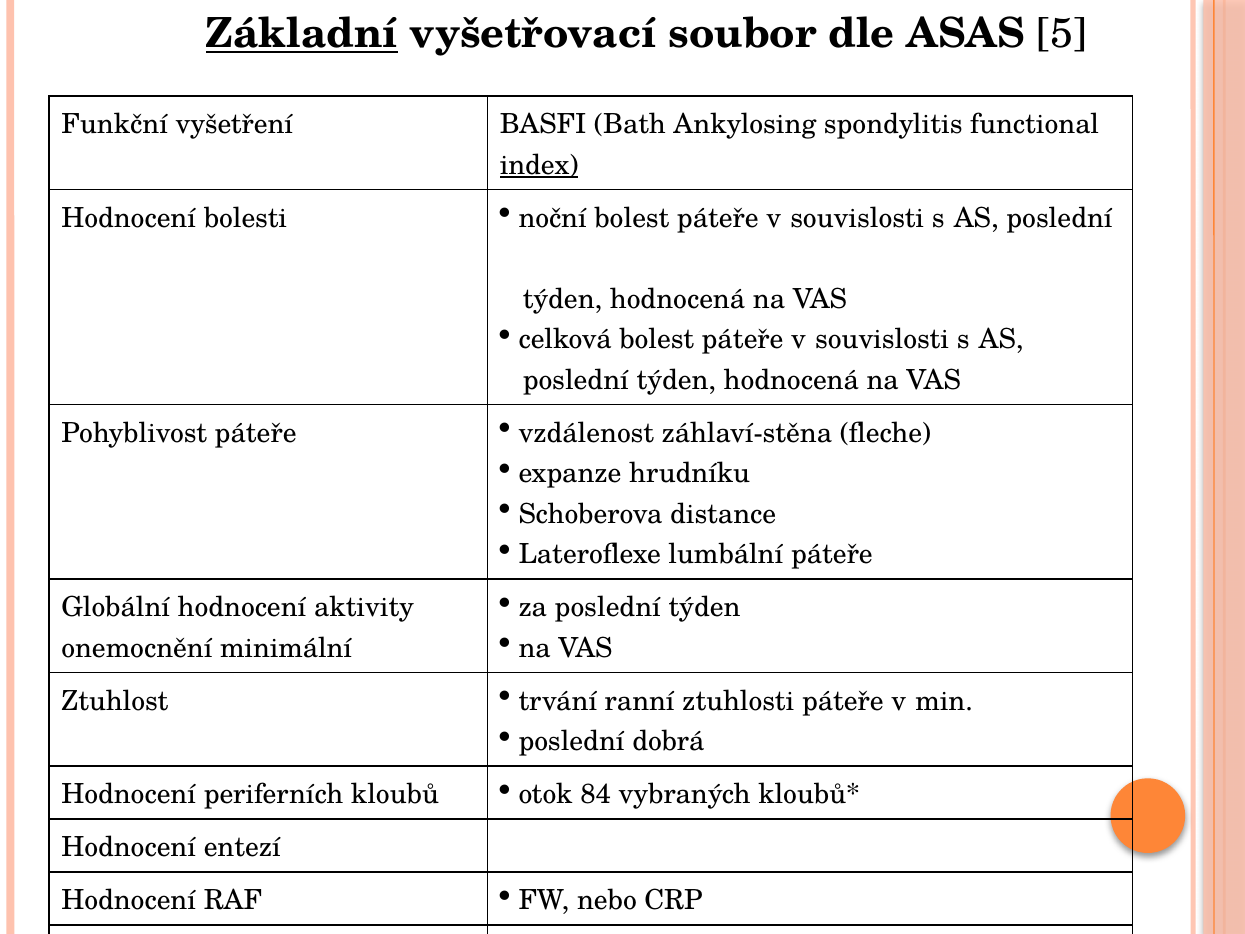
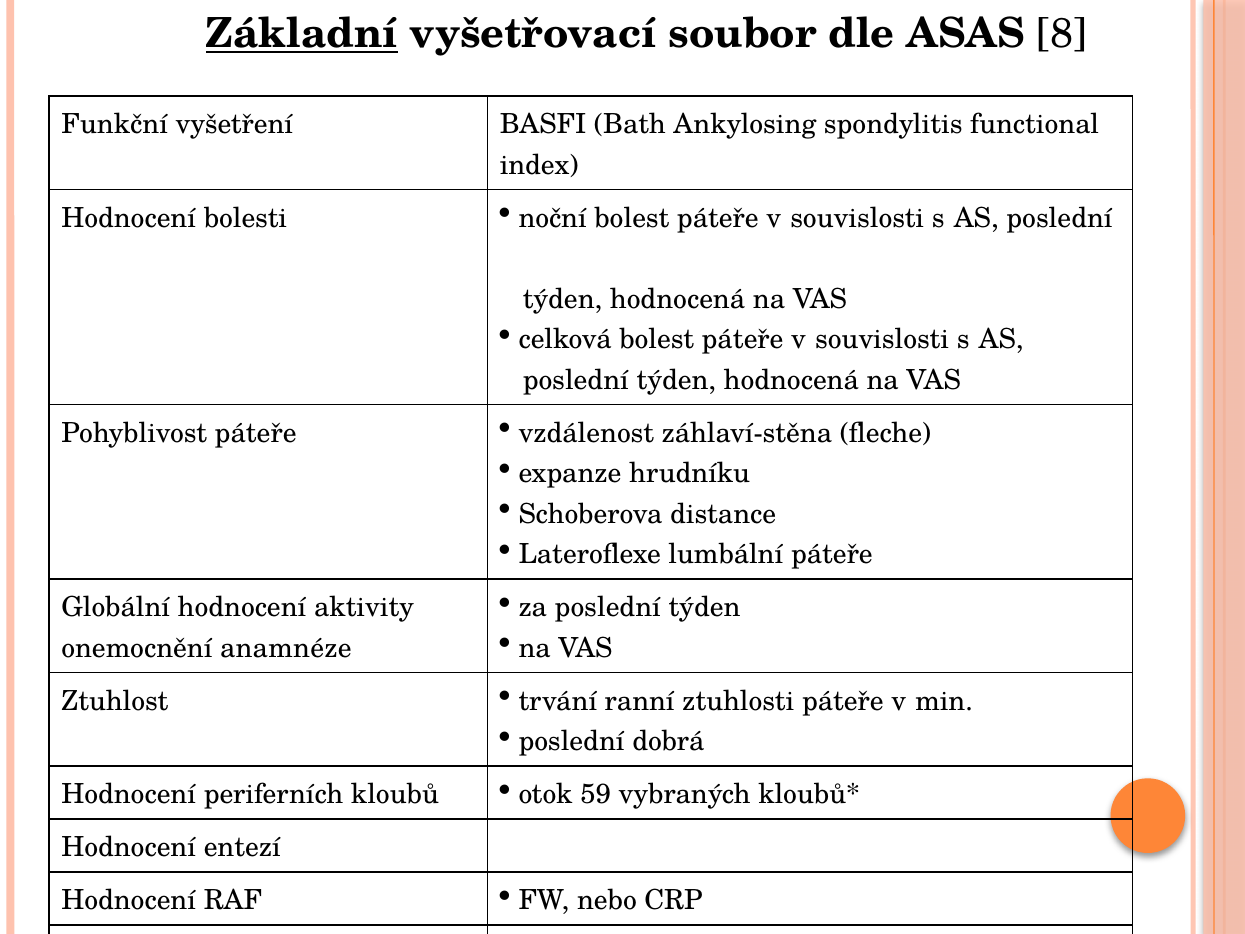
5: 5 -> 8 (1062, 34)
index underline: present -> none (539, 165)
minimální: minimální -> anamnéze (286, 648)
84: 84 -> 59 (596, 794)
